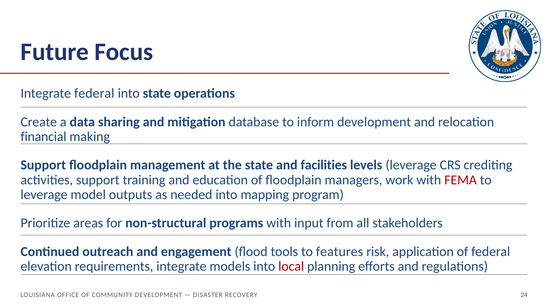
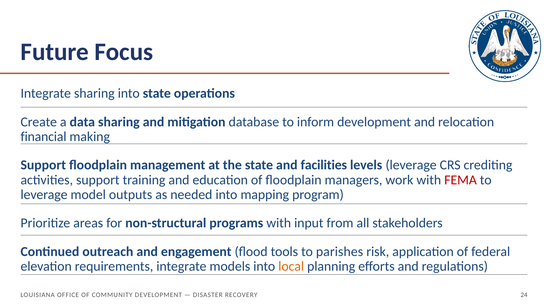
Integrate federal: federal -> sharing (94, 93)
features: features -> parishes (340, 252)
local colour: red -> orange (291, 267)
